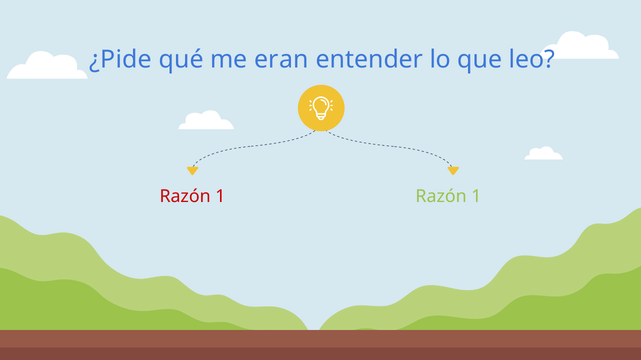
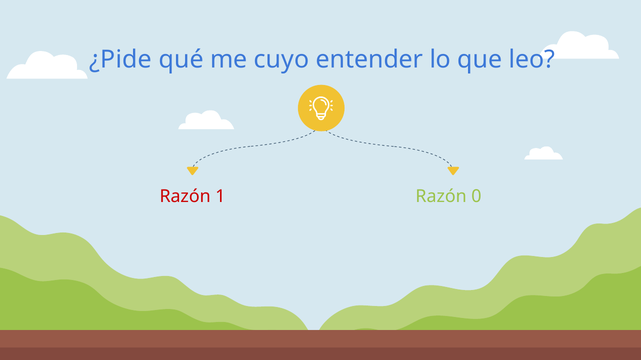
eran: eran -> cuyo (282, 60)
1: 1 -> 0 (476, 197)
